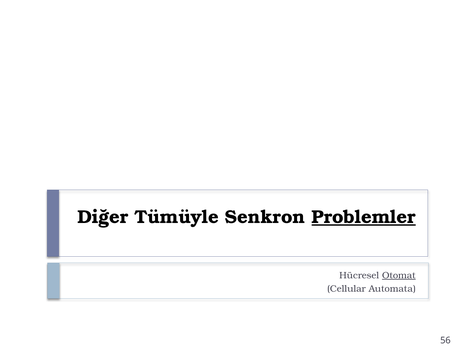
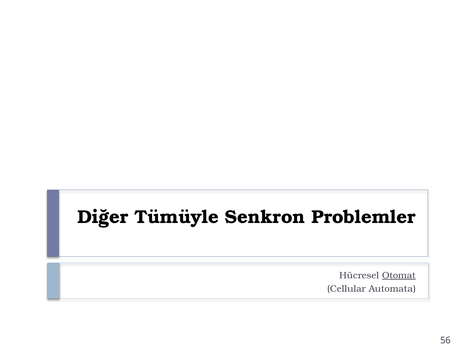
Problemler underline: present -> none (364, 217)
